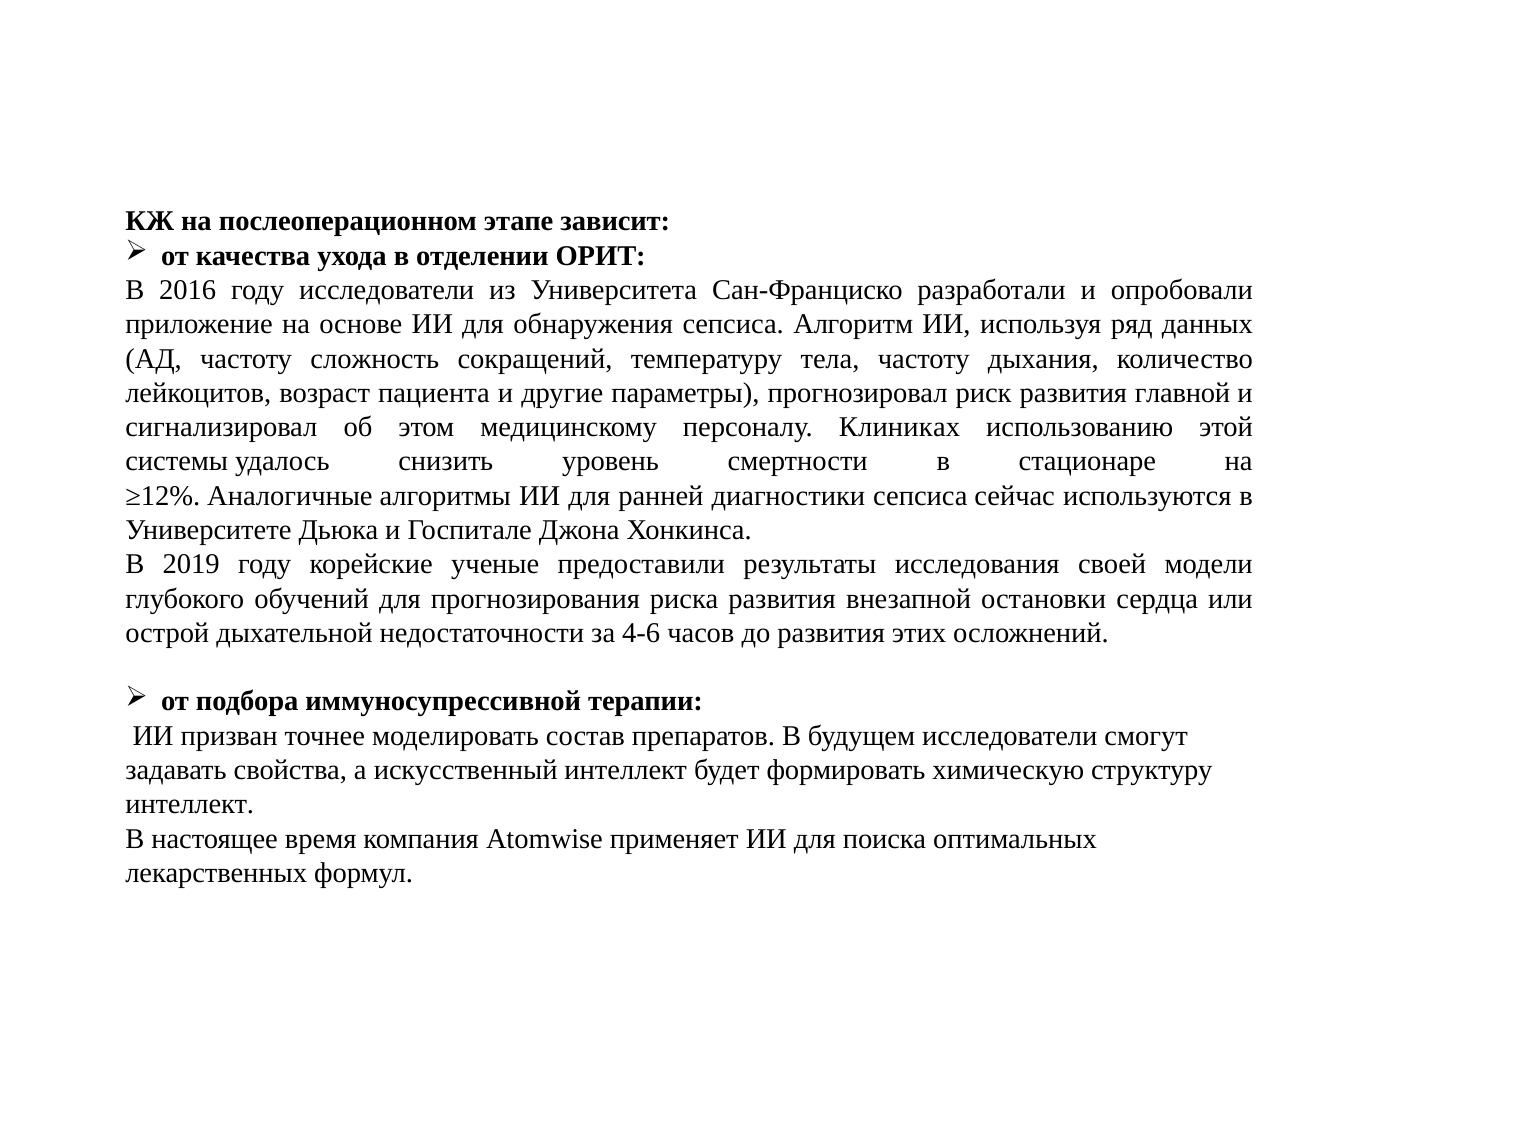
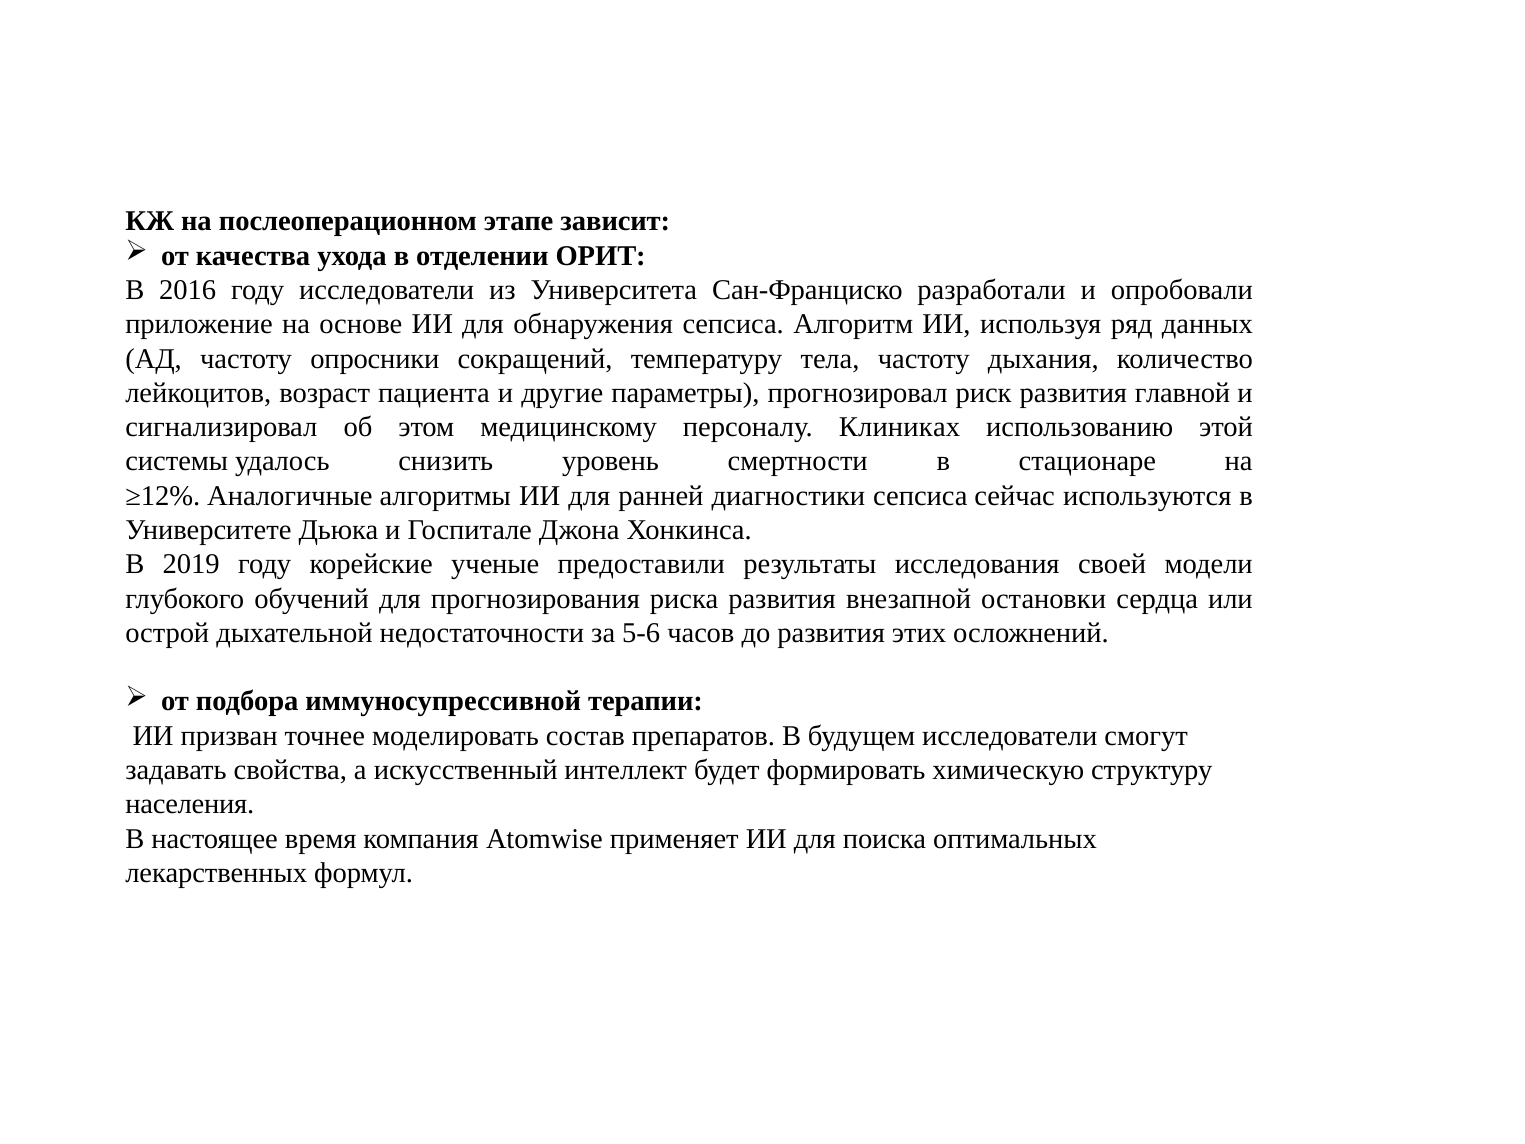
сложность: сложность -> опросники (375, 359)
4-6: 4-6 -> 5-6 (641, 633)
интеллект: интеллект -> населения (190, 804)
